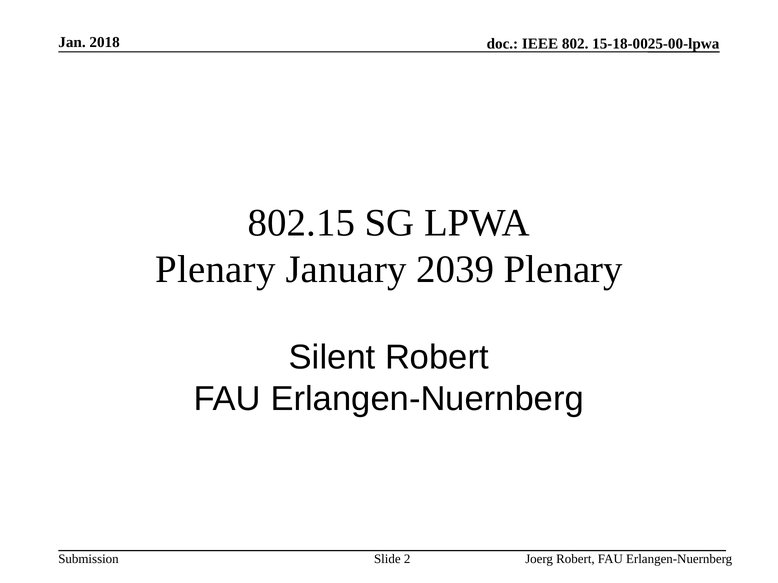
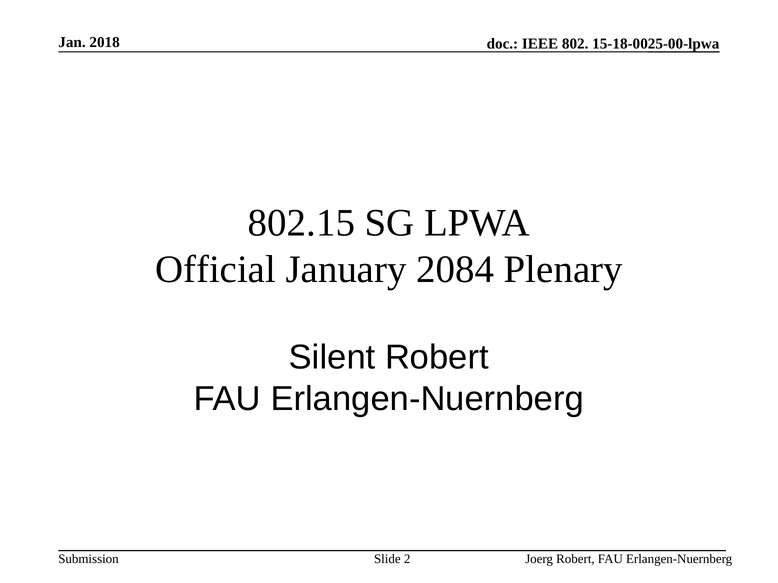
Plenary: Plenary -> Official (216, 270)
2039: 2039 -> 2084 (455, 270)
